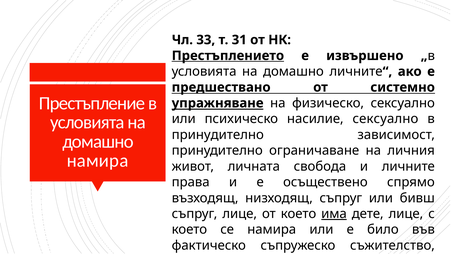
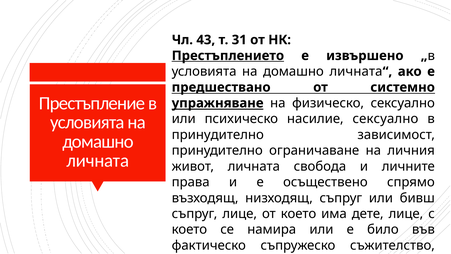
33: 33 -> 43 (206, 40)
личните: личните -> личната (356, 71)
намира: намира -> личната (98, 160)
има underline: present -> none (334, 214)
